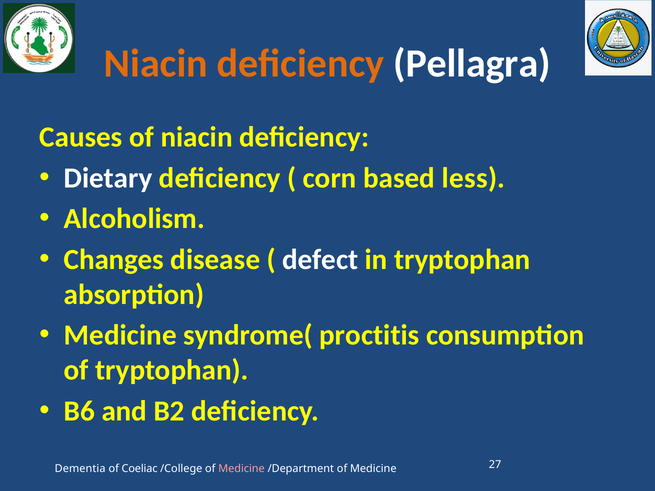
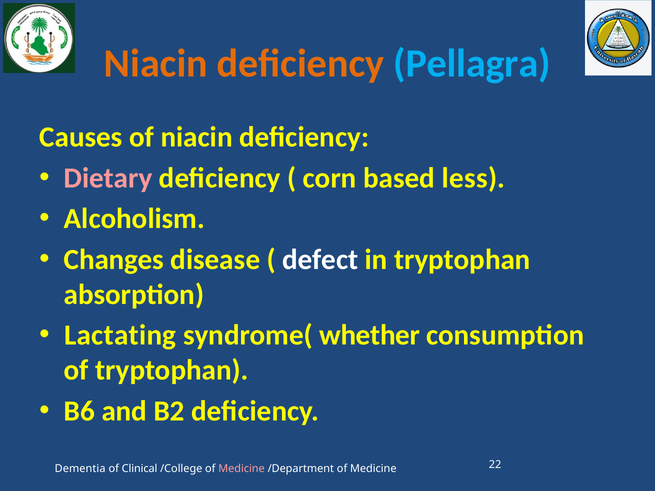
Pellagra colour: white -> light blue (472, 63)
Dietary colour: white -> pink (108, 178)
Medicine: Medicine -> Lactating (120, 335)
proctitis: proctitis -> whether (370, 335)
Coeliac: Coeliac -> Clinical (140, 469)
27: 27 -> 22 (495, 465)
